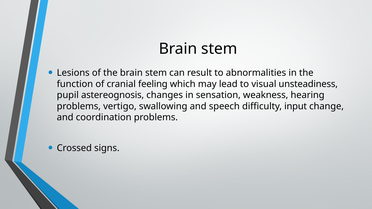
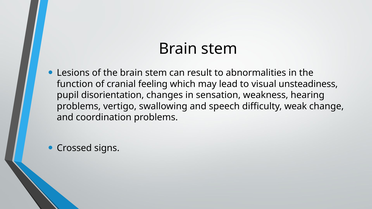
astereognosis: astereognosis -> disorientation (113, 95)
input: input -> weak (296, 106)
